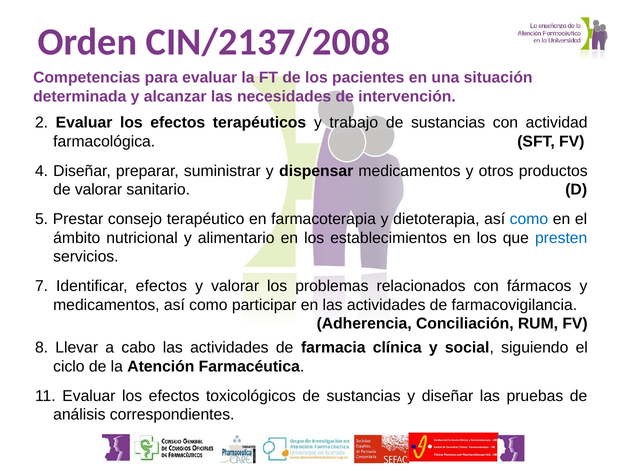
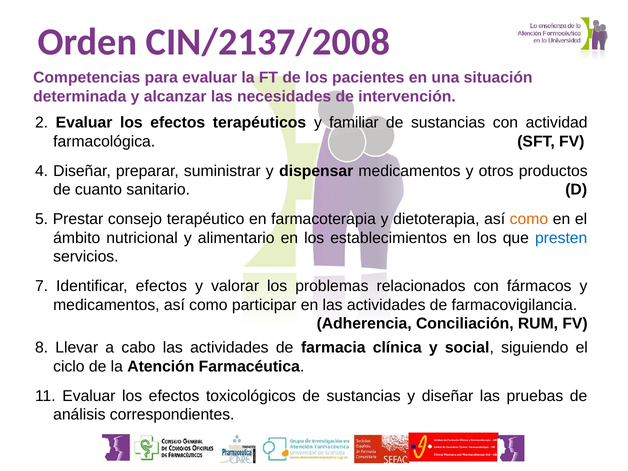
trabajo: trabajo -> familiar (354, 123)
de valorar: valorar -> cuanto (99, 190)
como colour: blue -> orange (529, 219)
